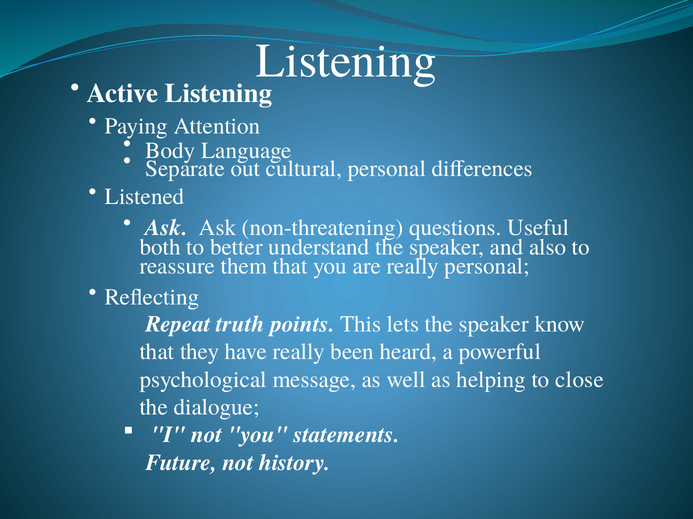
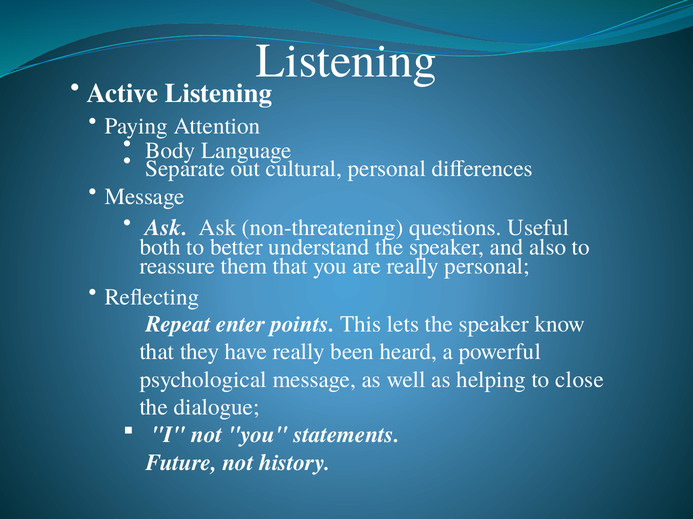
Listened: Listened -> Message (145, 197)
truth: truth -> enter (241, 325)
